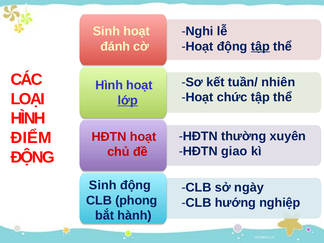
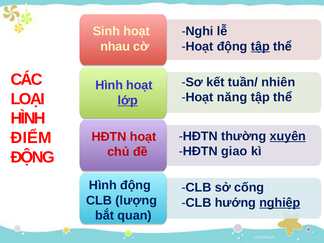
đánh: đánh -> nhau (115, 46)
chức: chức -> năng (232, 97)
xuyên underline: none -> present (288, 136)
Sinh: Sinh -> Hình (103, 185)
ngày: ngày -> cống (249, 187)
phong: phong -> lượng (136, 200)
nghiệp underline: none -> present (280, 203)
hành: hành -> quan (135, 215)
